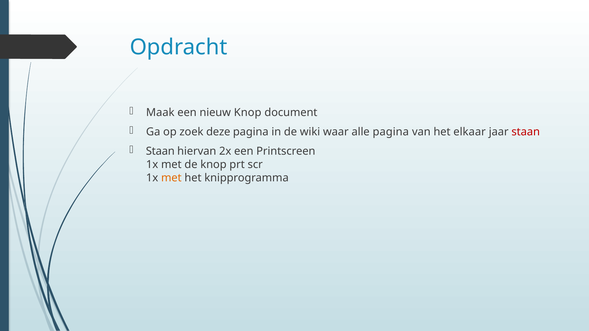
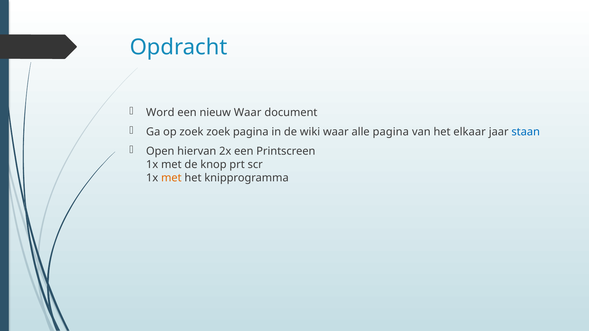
Maak: Maak -> Word (160, 113)
nieuw Knop: Knop -> Waar (248, 113)
zoek deze: deze -> zoek (218, 132)
staan colour: red -> blue (526, 132)
Staan: Staan -> Open (160, 151)
